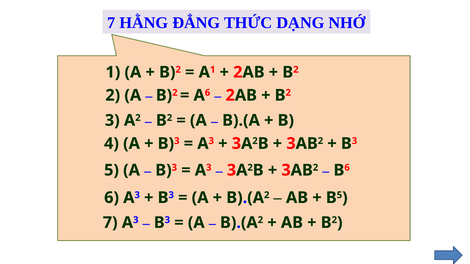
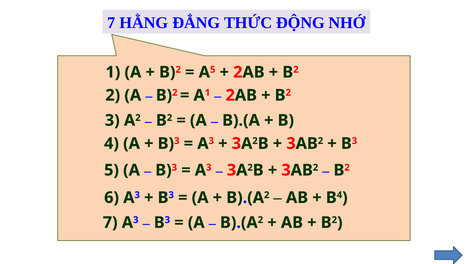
DẠNG: DẠNG -> ĐỘNG (301, 23)
A 1: 1 -> 5 (213, 70)
A 6: 6 -> 1 (208, 93)
6: 6 -> 2 (347, 168)
5: 5 -> 4 (339, 195)
